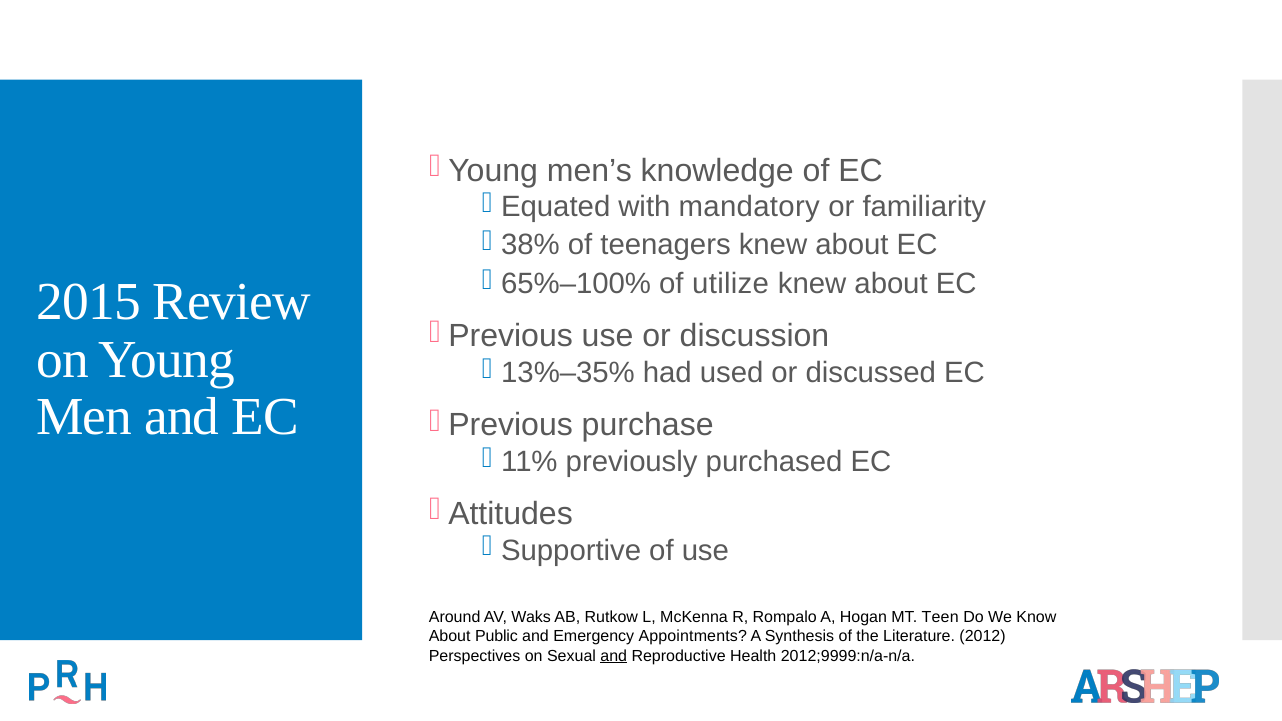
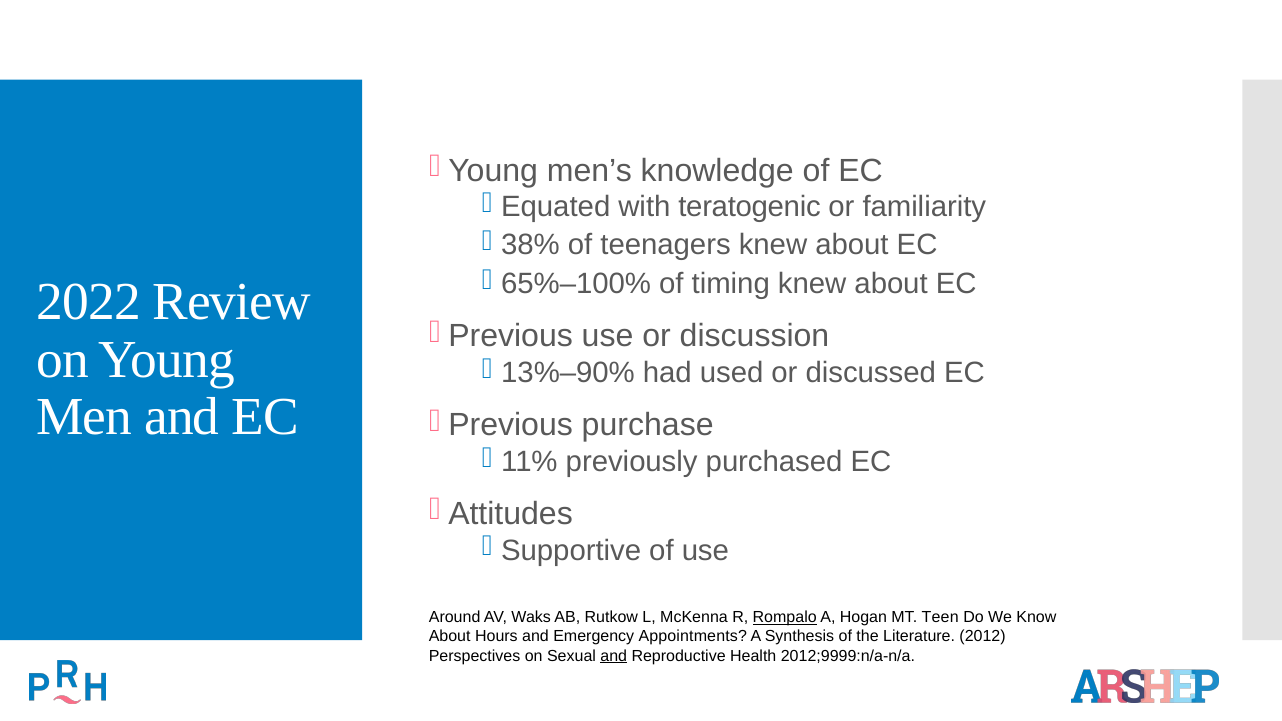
mandatory: mandatory -> teratogenic (750, 207)
utilize: utilize -> timing (731, 284)
2015: 2015 -> 2022 (89, 302)
13%–35%: 13%–35% -> 13%–90% (568, 373)
Rompalo underline: none -> present (785, 617)
Public: Public -> Hours (496, 637)
